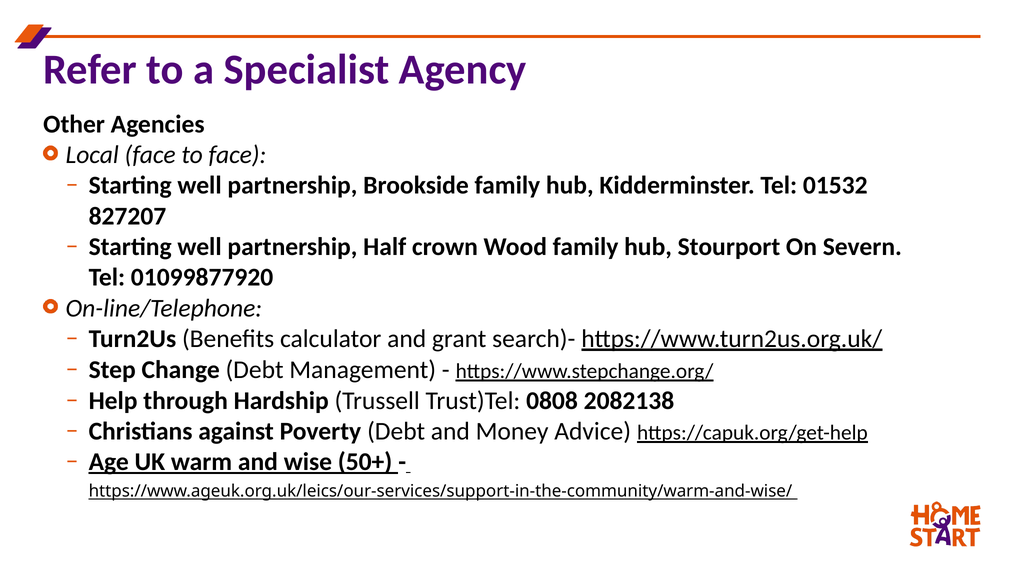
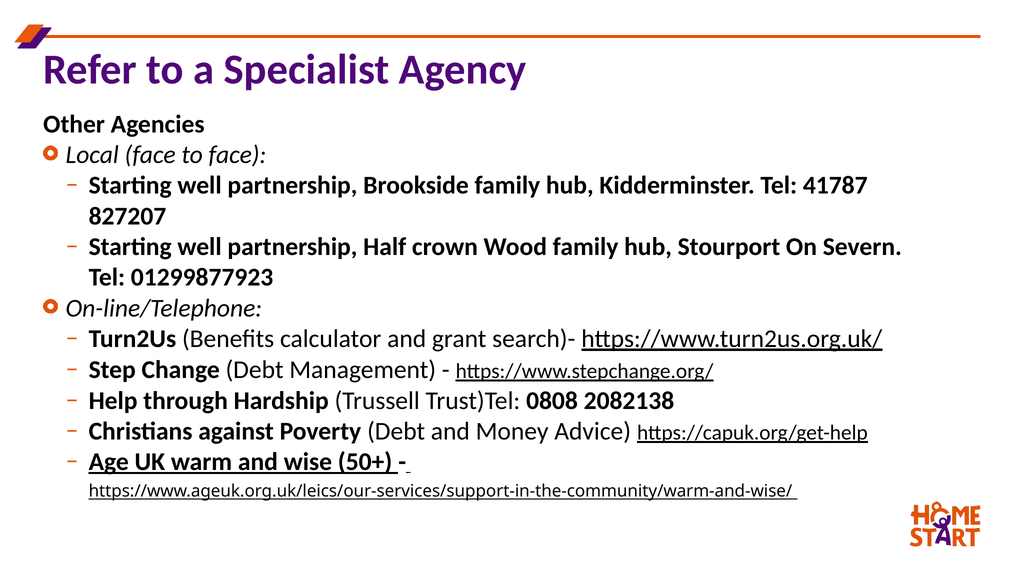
01532: 01532 -> 41787 (835, 185)
01099877920: 01099877920 -> 01299877923 (202, 277)
